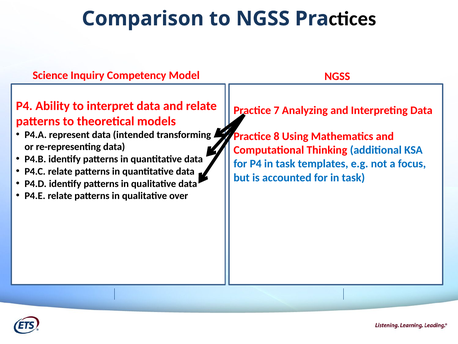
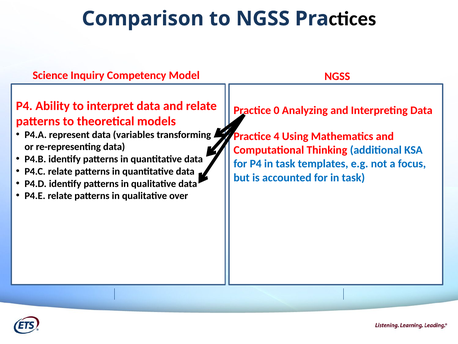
7: 7 -> 0 (277, 110)
intended: intended -> variables (134, 135)
8: 8 -> 4 (277, 136)
